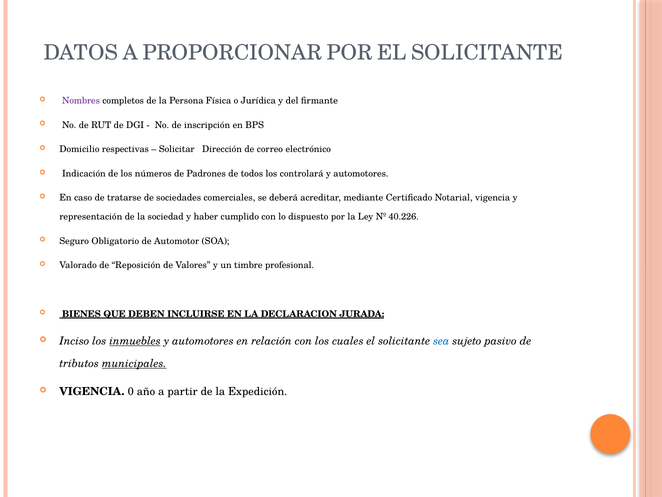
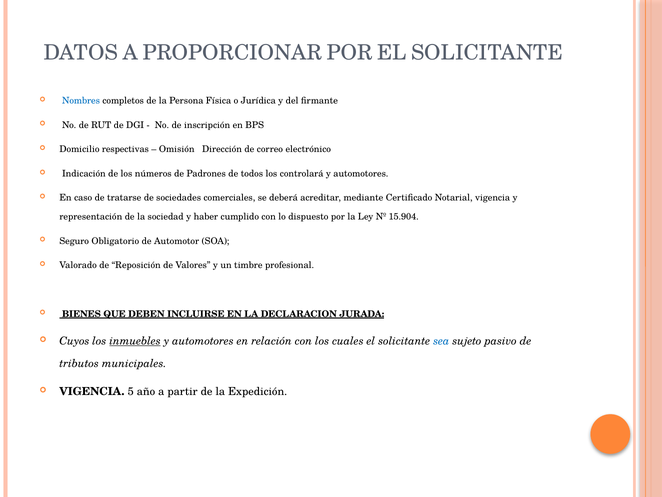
Nombres colour: purple -> blue (81, 101)
Solicitar: Solicitar -> Omisión (177, 149)
40.226: 40.226 -> 15.904 (404, 216)
Inciso: Inciso -> Cuyos (74, 341)
municipales underline: present -> none (134, 363)
0: 0 -> 5 (131, 391)
